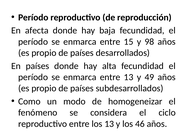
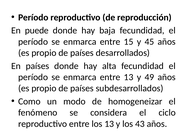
afecta: afecta -> puede (37, 31)
98: 98 -> 45 (149, 42)
46: 46 -> 43 (140, 124)
